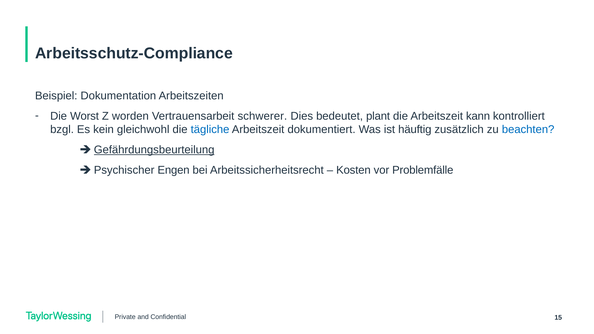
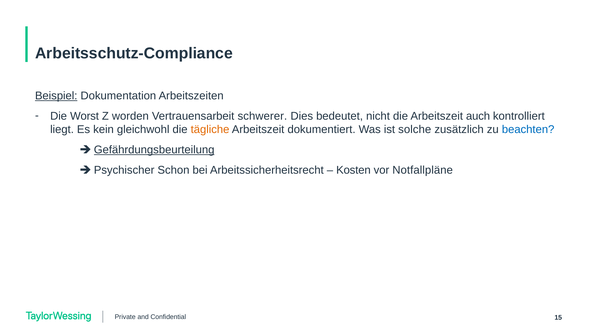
Beispiel underline: none -> present (56, 96)
plant: plant -> nicht (378, 116)
kann: kann -> auch (478, 116)
bzgl: bzgl -> liegt (62, 130)
tägliche colour: blue -> orange (210, 130)
häuftig: häuftig -> solche (415, 130)
Engen: Engen -> Schon (174, 170)
Problemfälle: Problemfälle -> Notfallpläne (423, 170)
